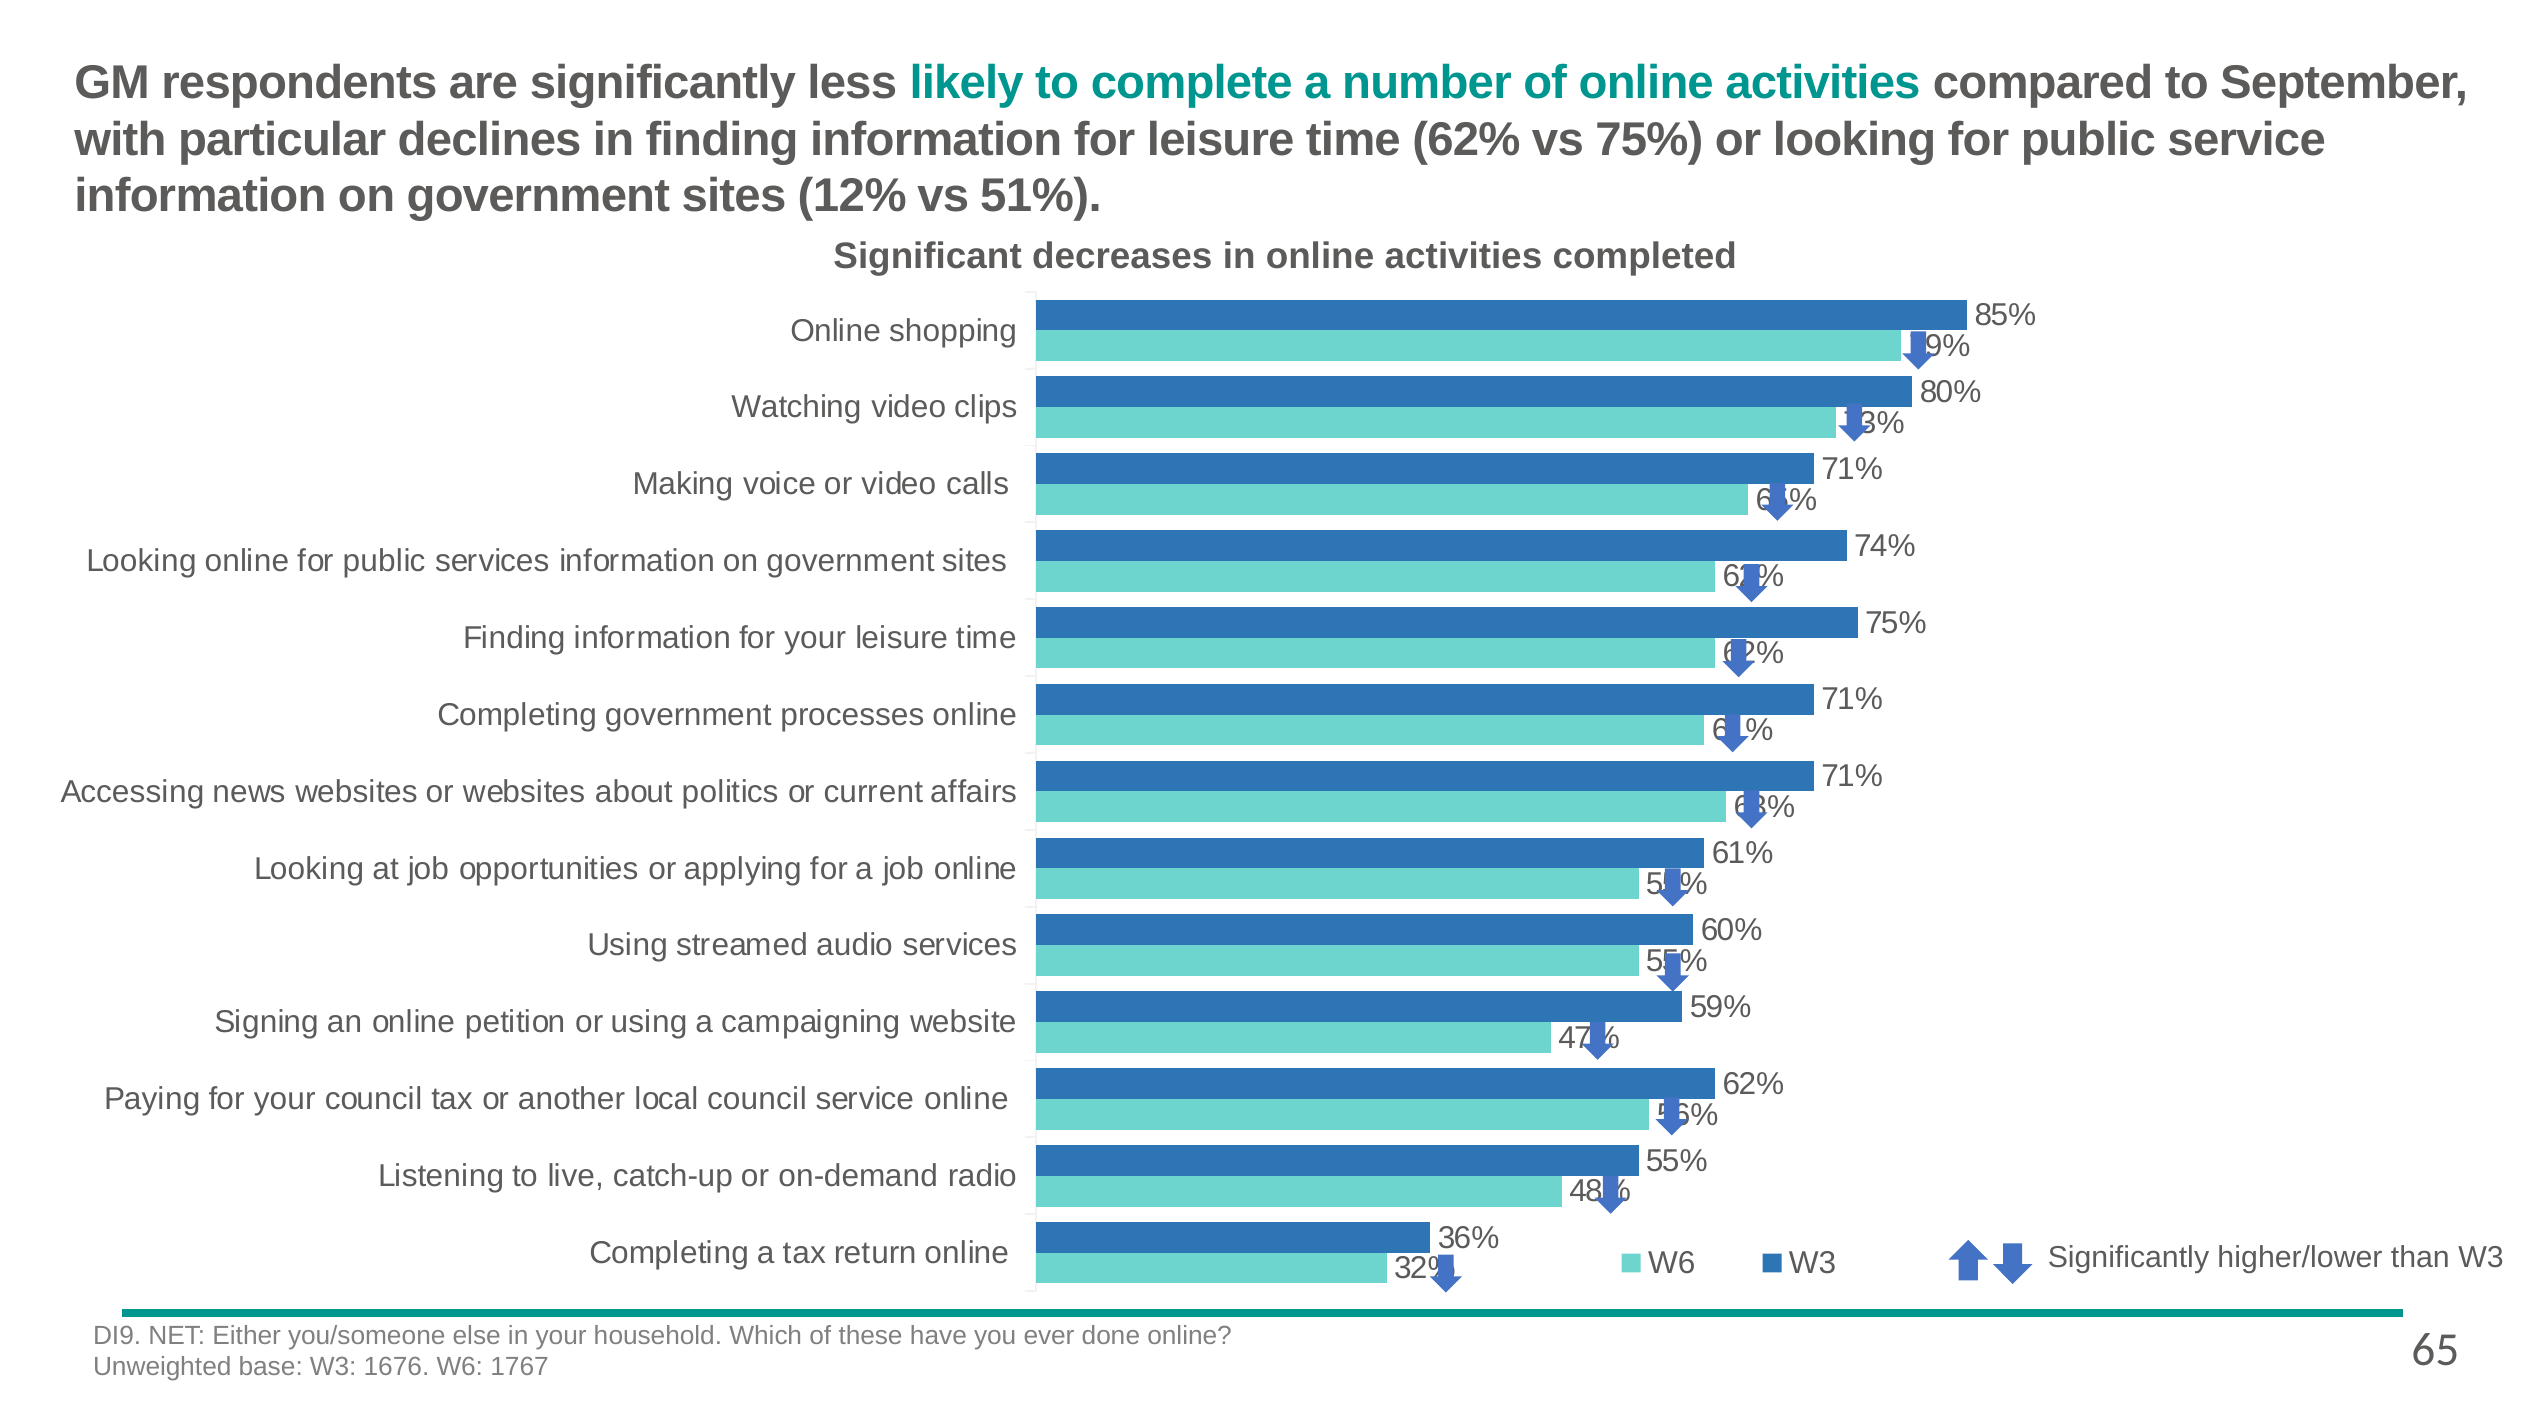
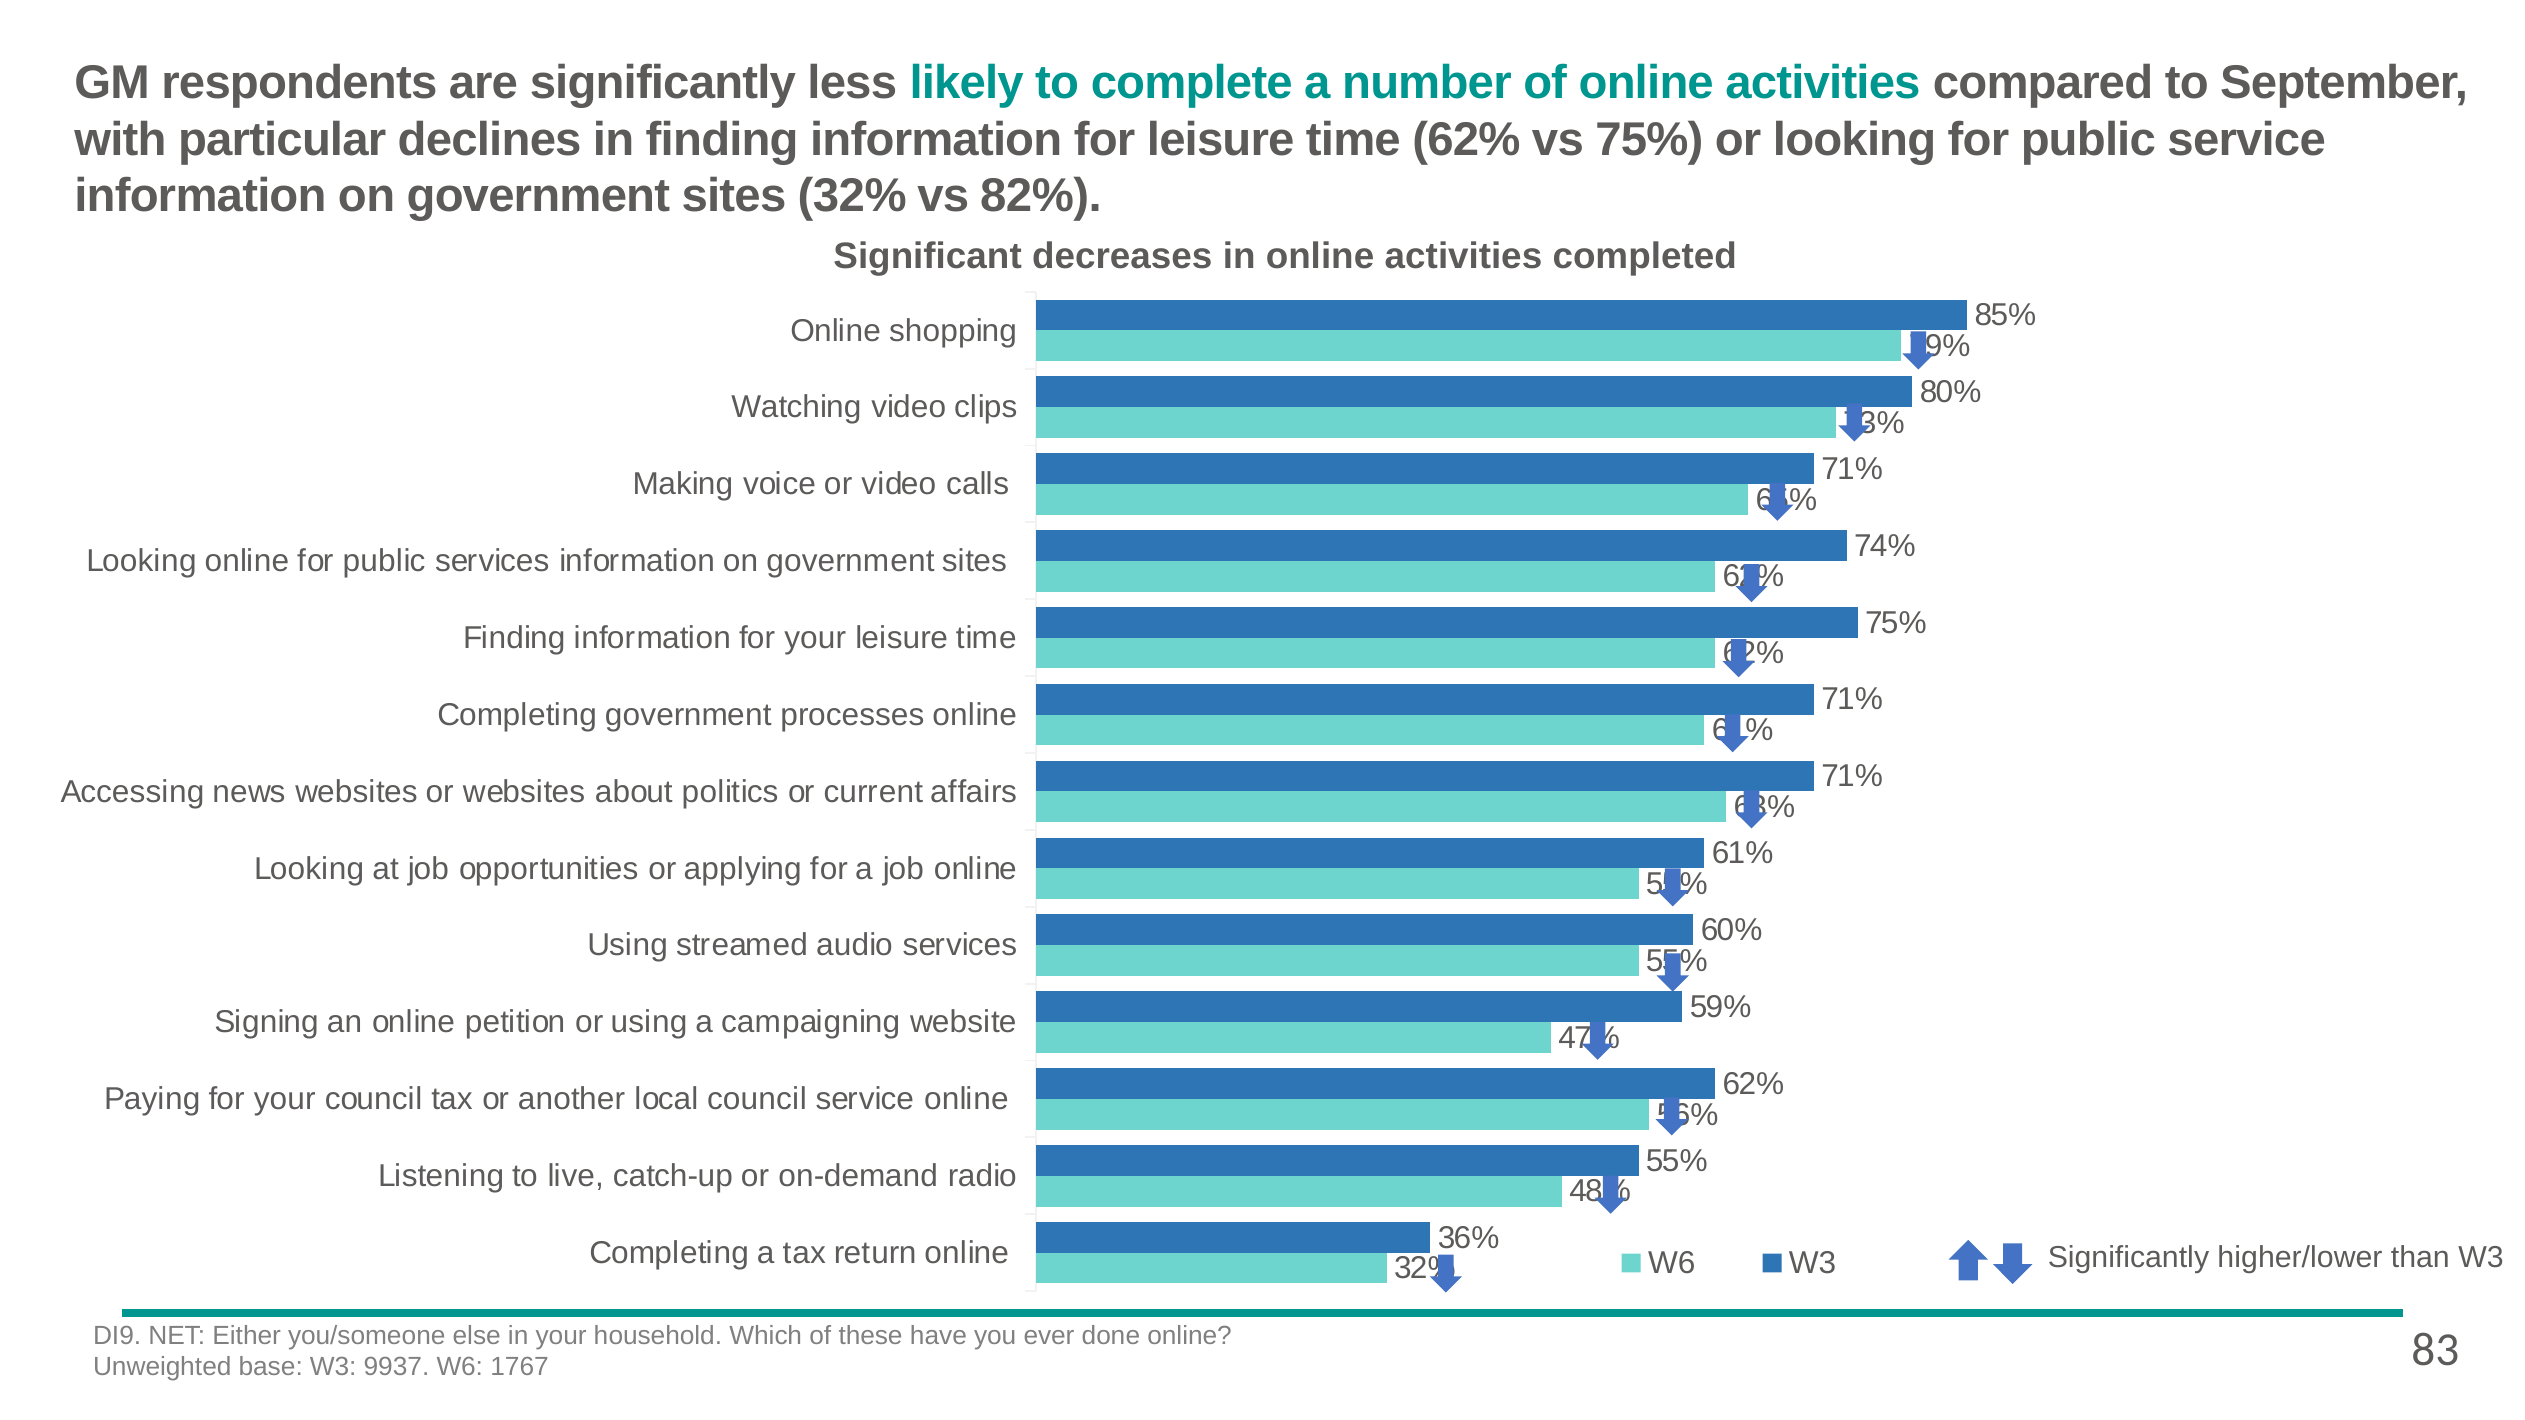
sites 12%: 12% -> 32% (852, 196)
51%: 51% -> 82% (1041, 196)
1676: 1676 -> 9937 (396, 1367)
65: 65 -> 83 (2435, 1350)
